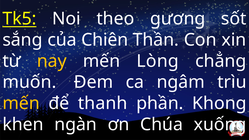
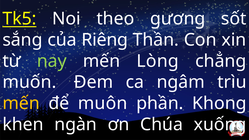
Chiên: Chiên -> Riêng (105, 40)
nay colour: yellow -> light green (52, 61)
thanh: thanh -> muôn (103, 103)
